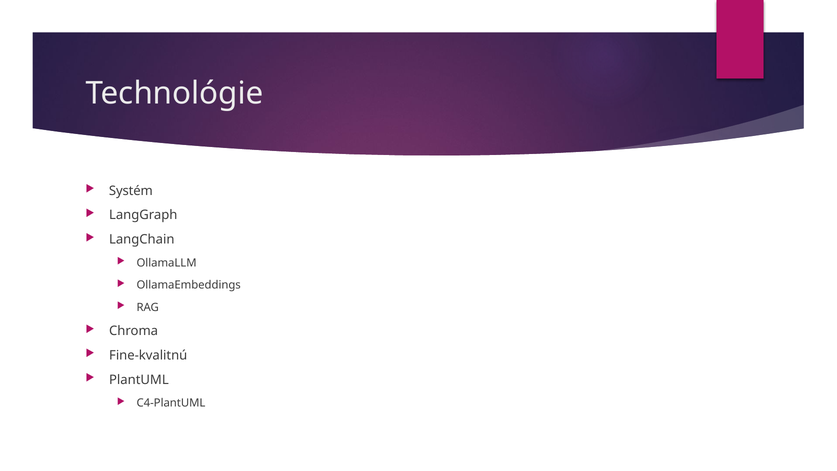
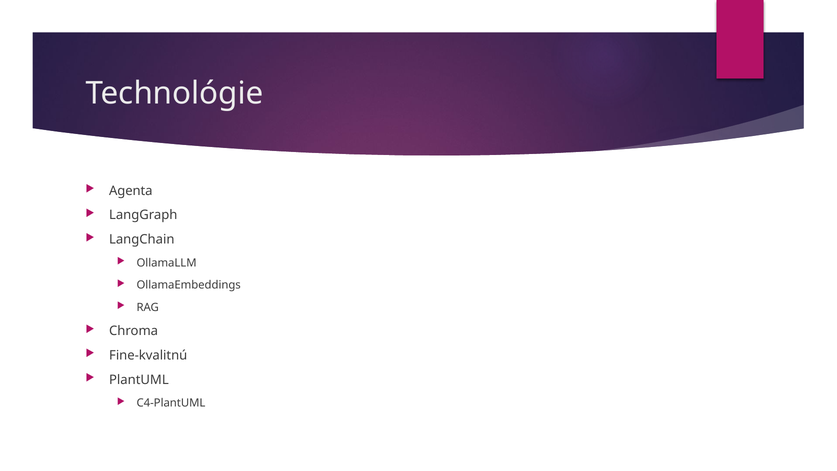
Systém: Systém -> Agenta (131, 191)
